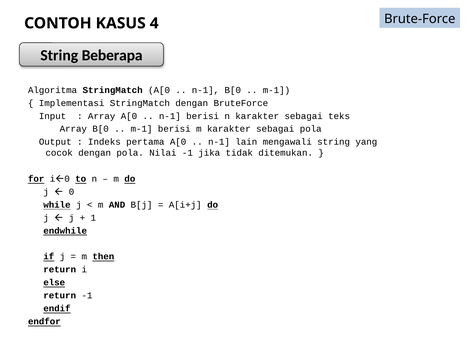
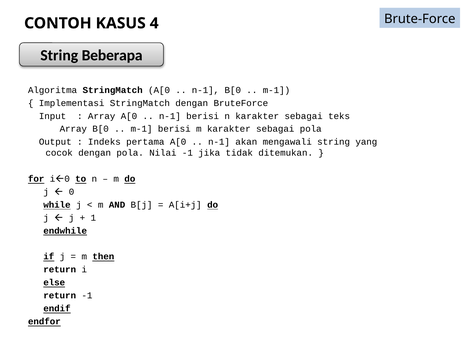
lain: lain -> akan (246, 142)
